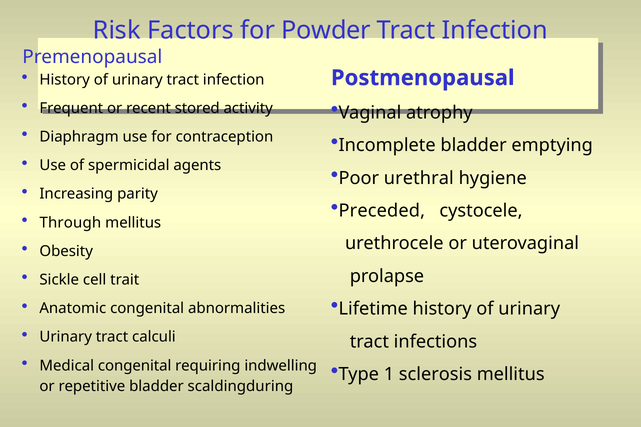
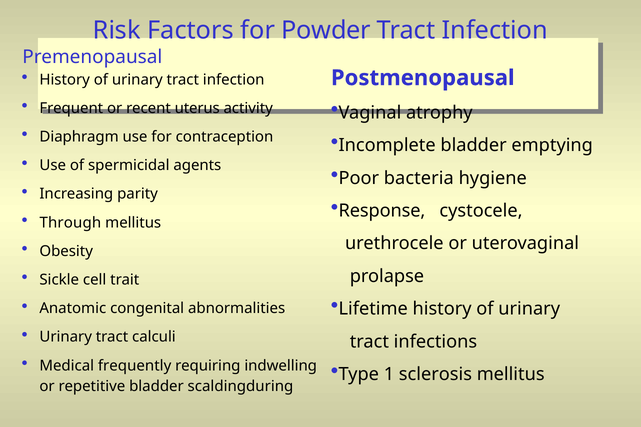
stored: stored -> uterus (197, 108)
urethral: urethral -> bacteria (419, 178)
Preceded: Preceded -> Response (382, 211)
Medical congenital: congenital -> frequently (135, 366)
